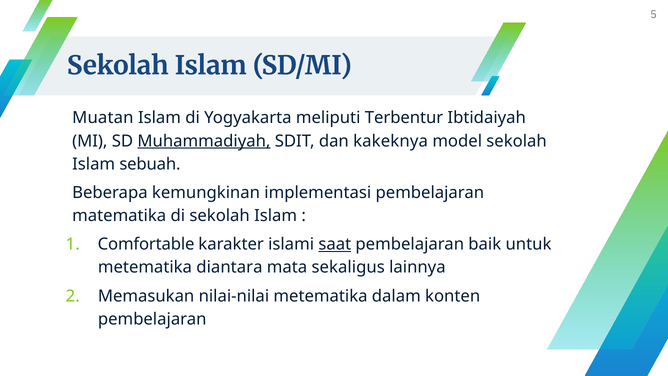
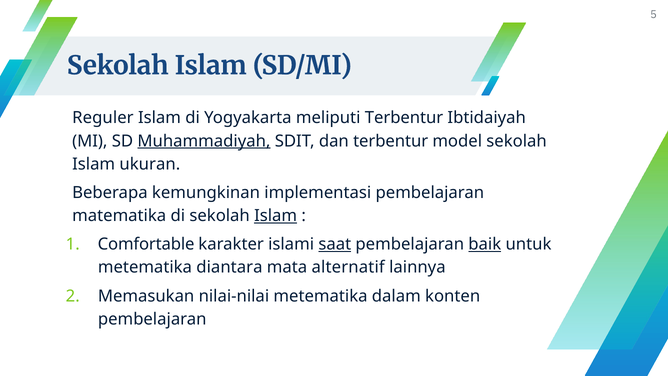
Muatan: Muatan -> Reguler (103, 118)
dan kakeknya: kakeknya -> terbentur (391, 141)
sebuah: sebuah -> ukuran (150, 164)
Islam underline: none -> present (276, 216)
baik underline: none -> present (485, 244)
sekaligus: sekaligus -> alternatif (348, 267)
